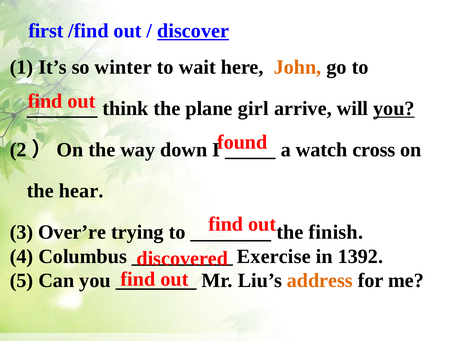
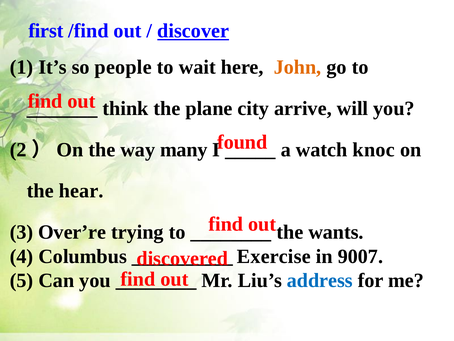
winter: winter -> people (123, 67)
girl: girl -> city (253, 108)
you underline: present -> none (394, 108)
down: down -> many (184, 149)
cross: cross -> knoc (374, 149)
finish: finish -> wants (336, 232)
1392: 1392 -> 9007 (360, 256)
address colour: orange -> blue (320, 280)
